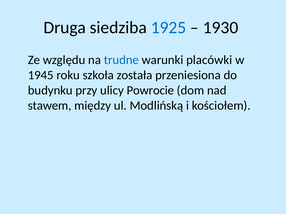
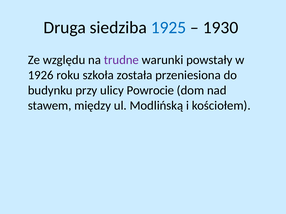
trudne colour: blue -> purple (121, 60)
placówki: placówki -> powstały (209, 60)
1945: 1945 -> 1926 (41, 75)
